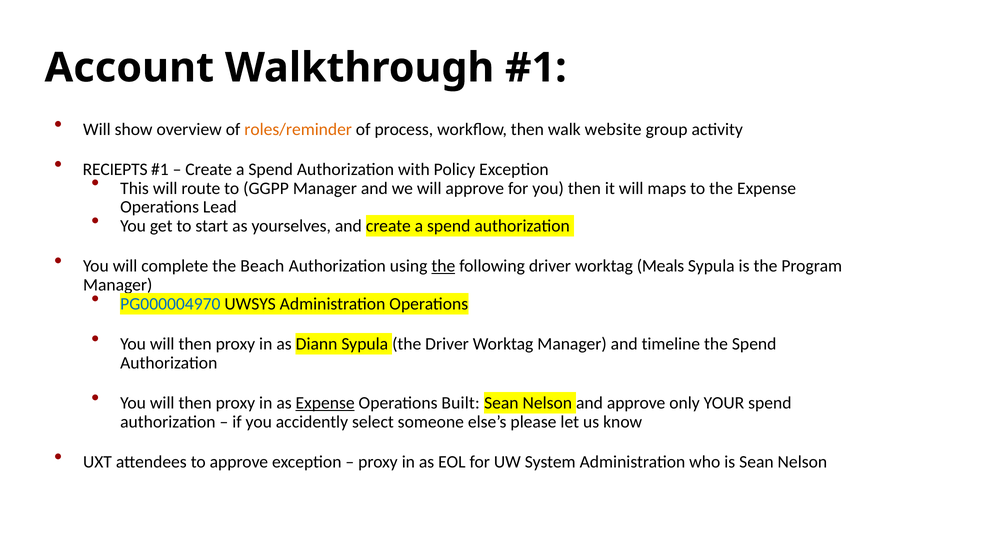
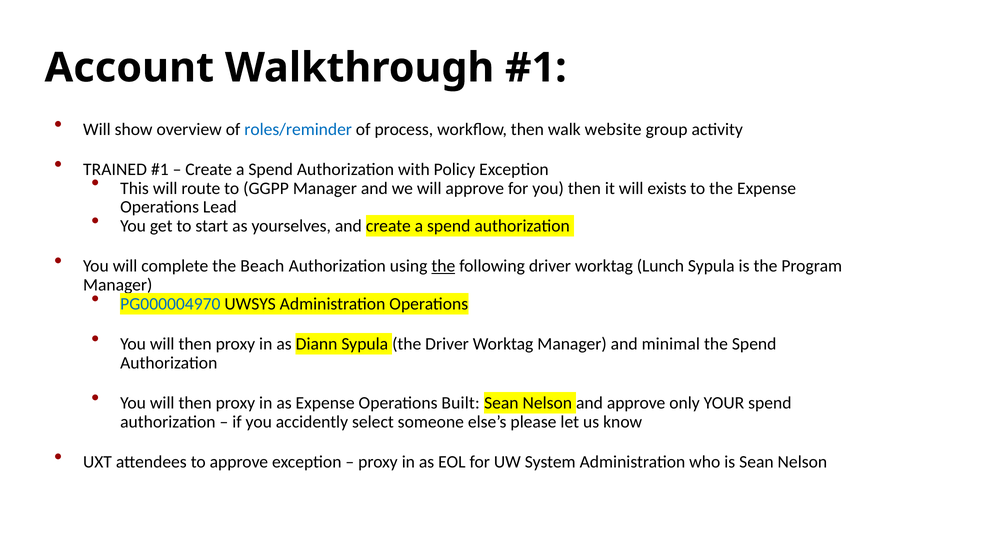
roles/reminder colour: orange -> blue (298, 129)
RECIEPTS: RECIEPTS -> TRAINED (115, 169)
maps: maps -> exists (667, 188)
Meals: Meals -> Lunch (660, 266)
timeline: timeline -> minimal (671, 344)
Expense underline: present -> none (325, 403)
